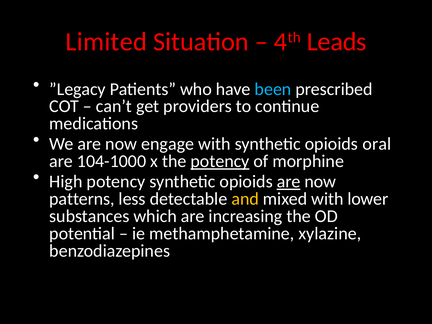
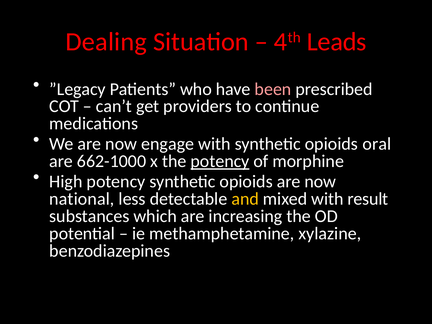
Limited: Limited -> Dealing (106, 42)
been colour: light blue -> pink (273, 89)
104-1000: 104-1000 -> 662-1000 (112, 161)
are underline: present -> none (289, 182)
patterns: patterns -> national (82, 199)
lower: lower -> result (368, 199)
